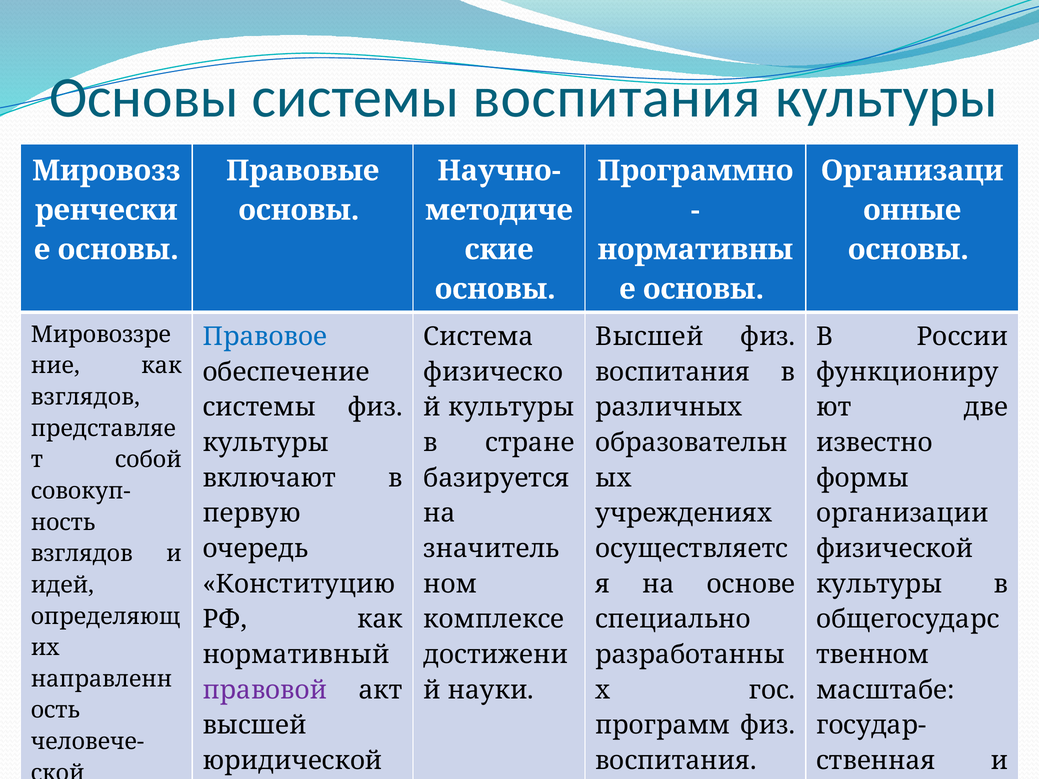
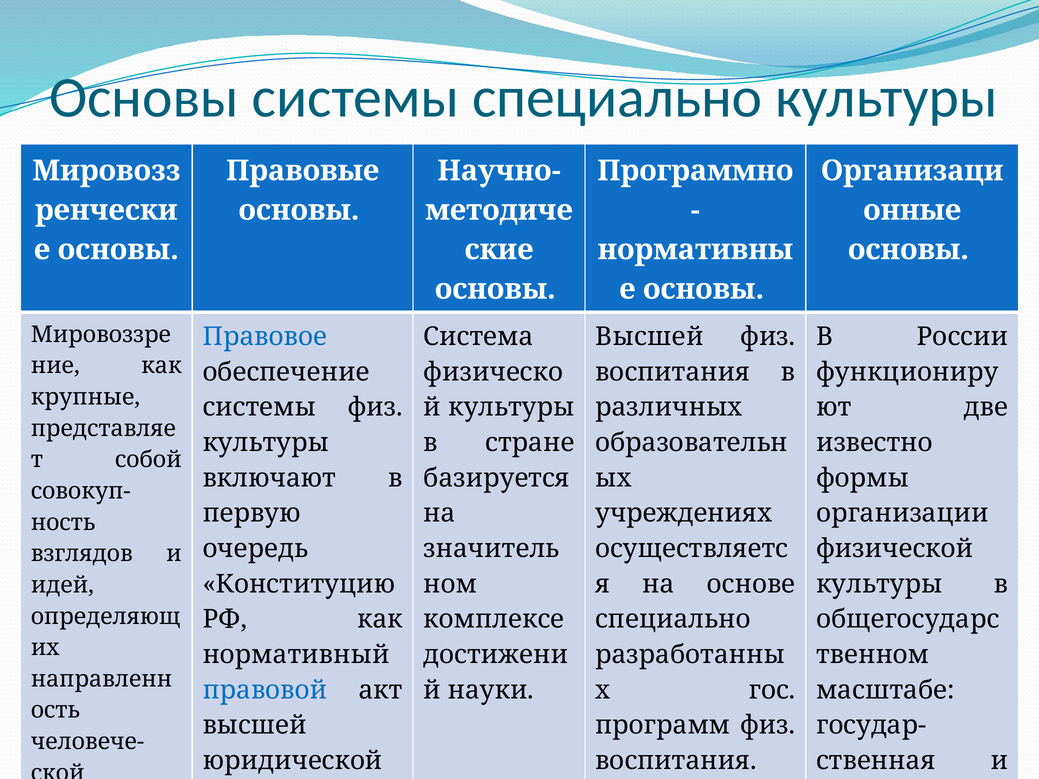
системы воспитания: воспитания -> специально (617, 98)
взглядов: взглядов -> крупные (85, 397)
правовой colour: purple -> blue (265, 690)
